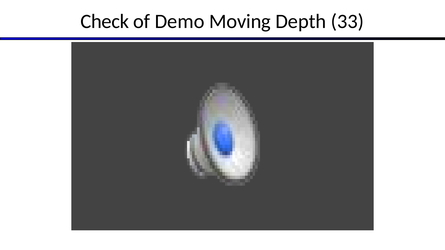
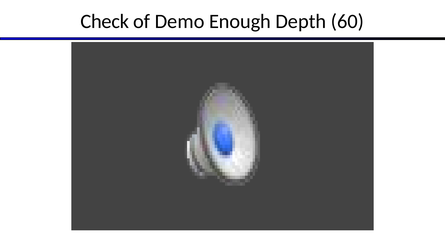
Moving: Moving -> Enough (240, 21)
33: 33 -> 60 (347, 21)
